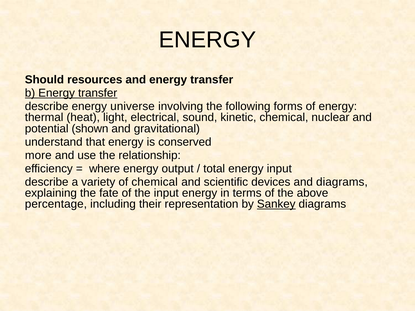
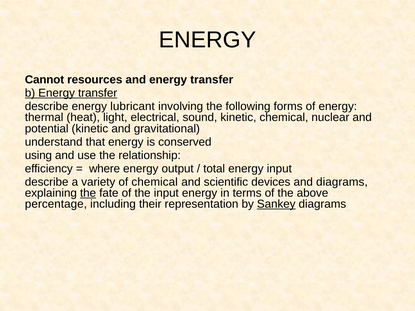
Should: Should -> Cannot (44, 80)
universe: universe -> lubricant (133, 107)
potential shown: shown -> kinetic (90, 129)
more: more -> using (38, 155)
the underline: none -> present (88, 193)
